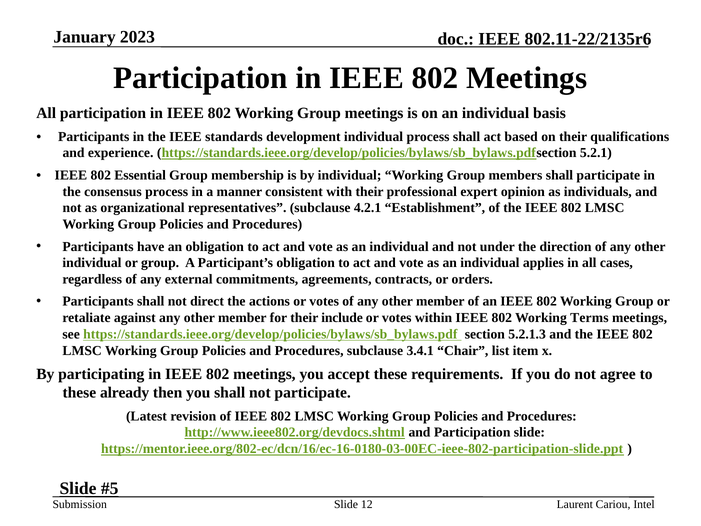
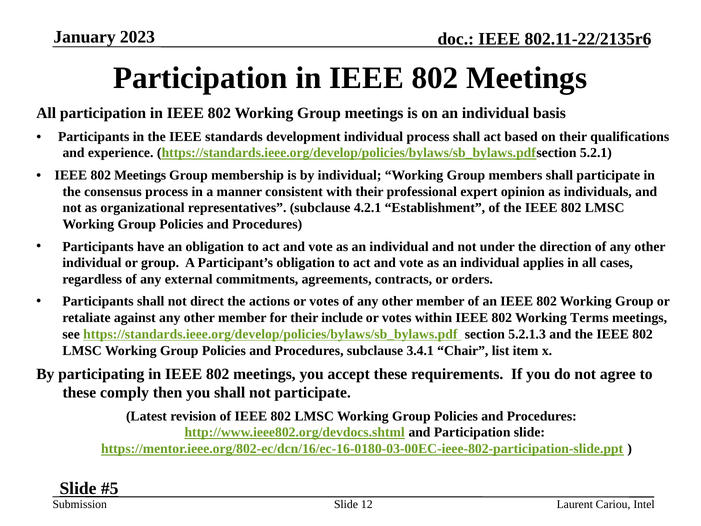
Essential: Essential -> Meetings (140, 175)
already: already -> comply (125, 393)
